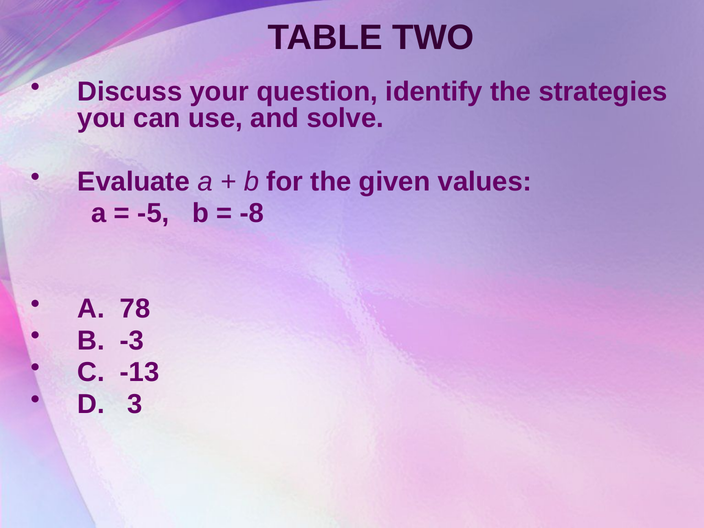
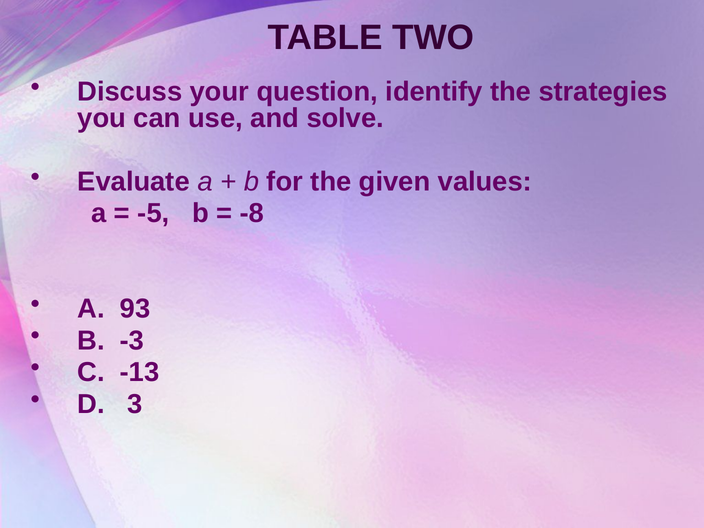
78: 78 -> 93 (135, 309)
